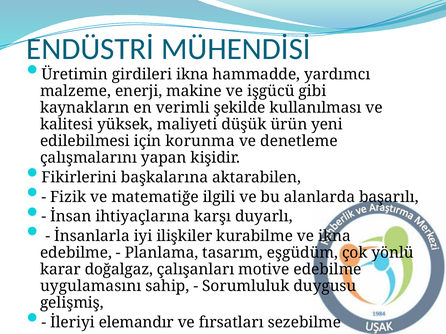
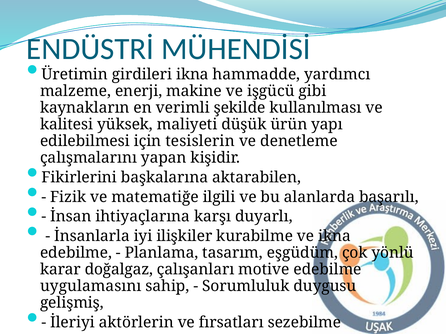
yeni: yeni -> yapı (327, 125)
korunma: korunma -> tesislerin (200, 141)
elemandır: elemandır -> aktörlerin (136, 323)
